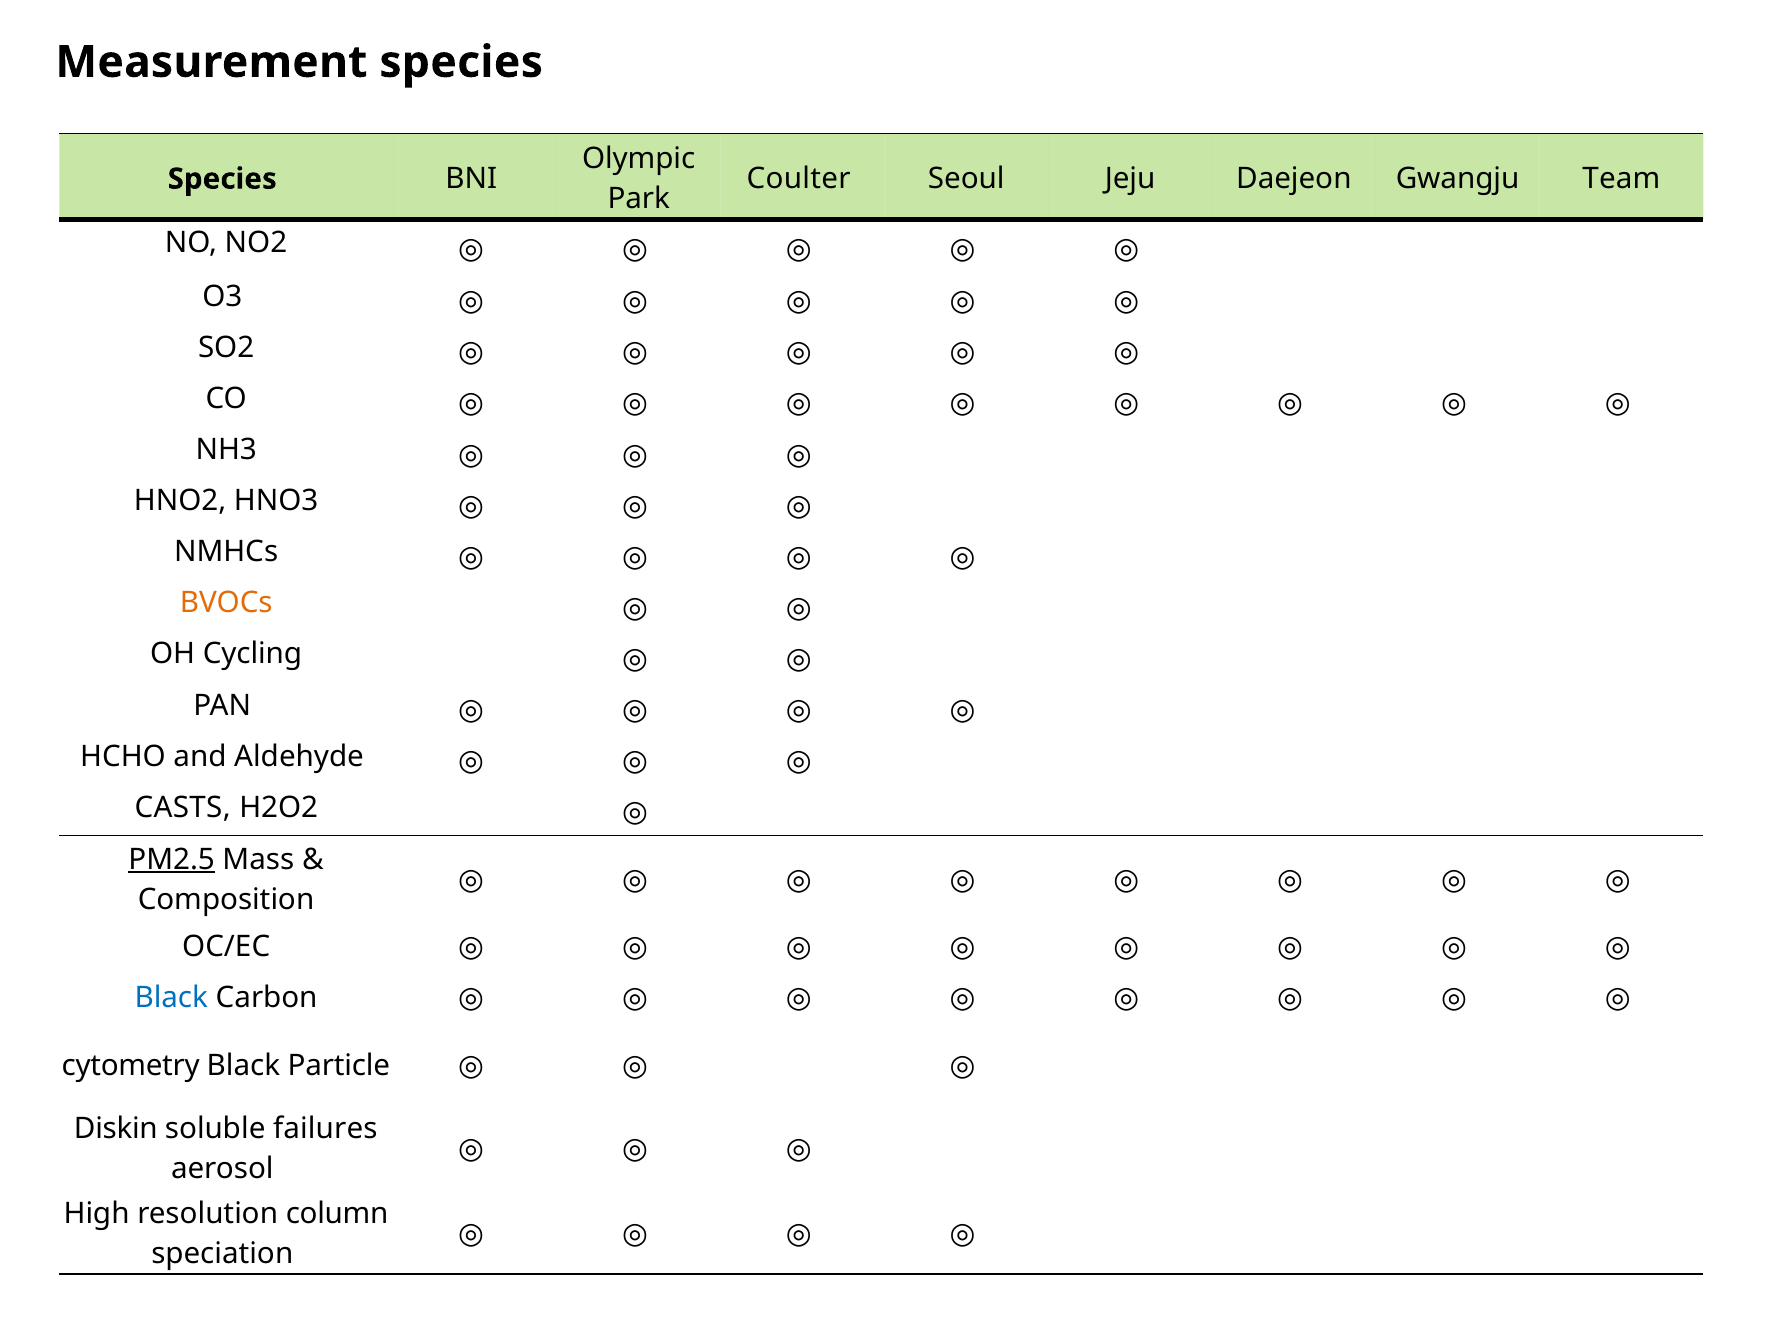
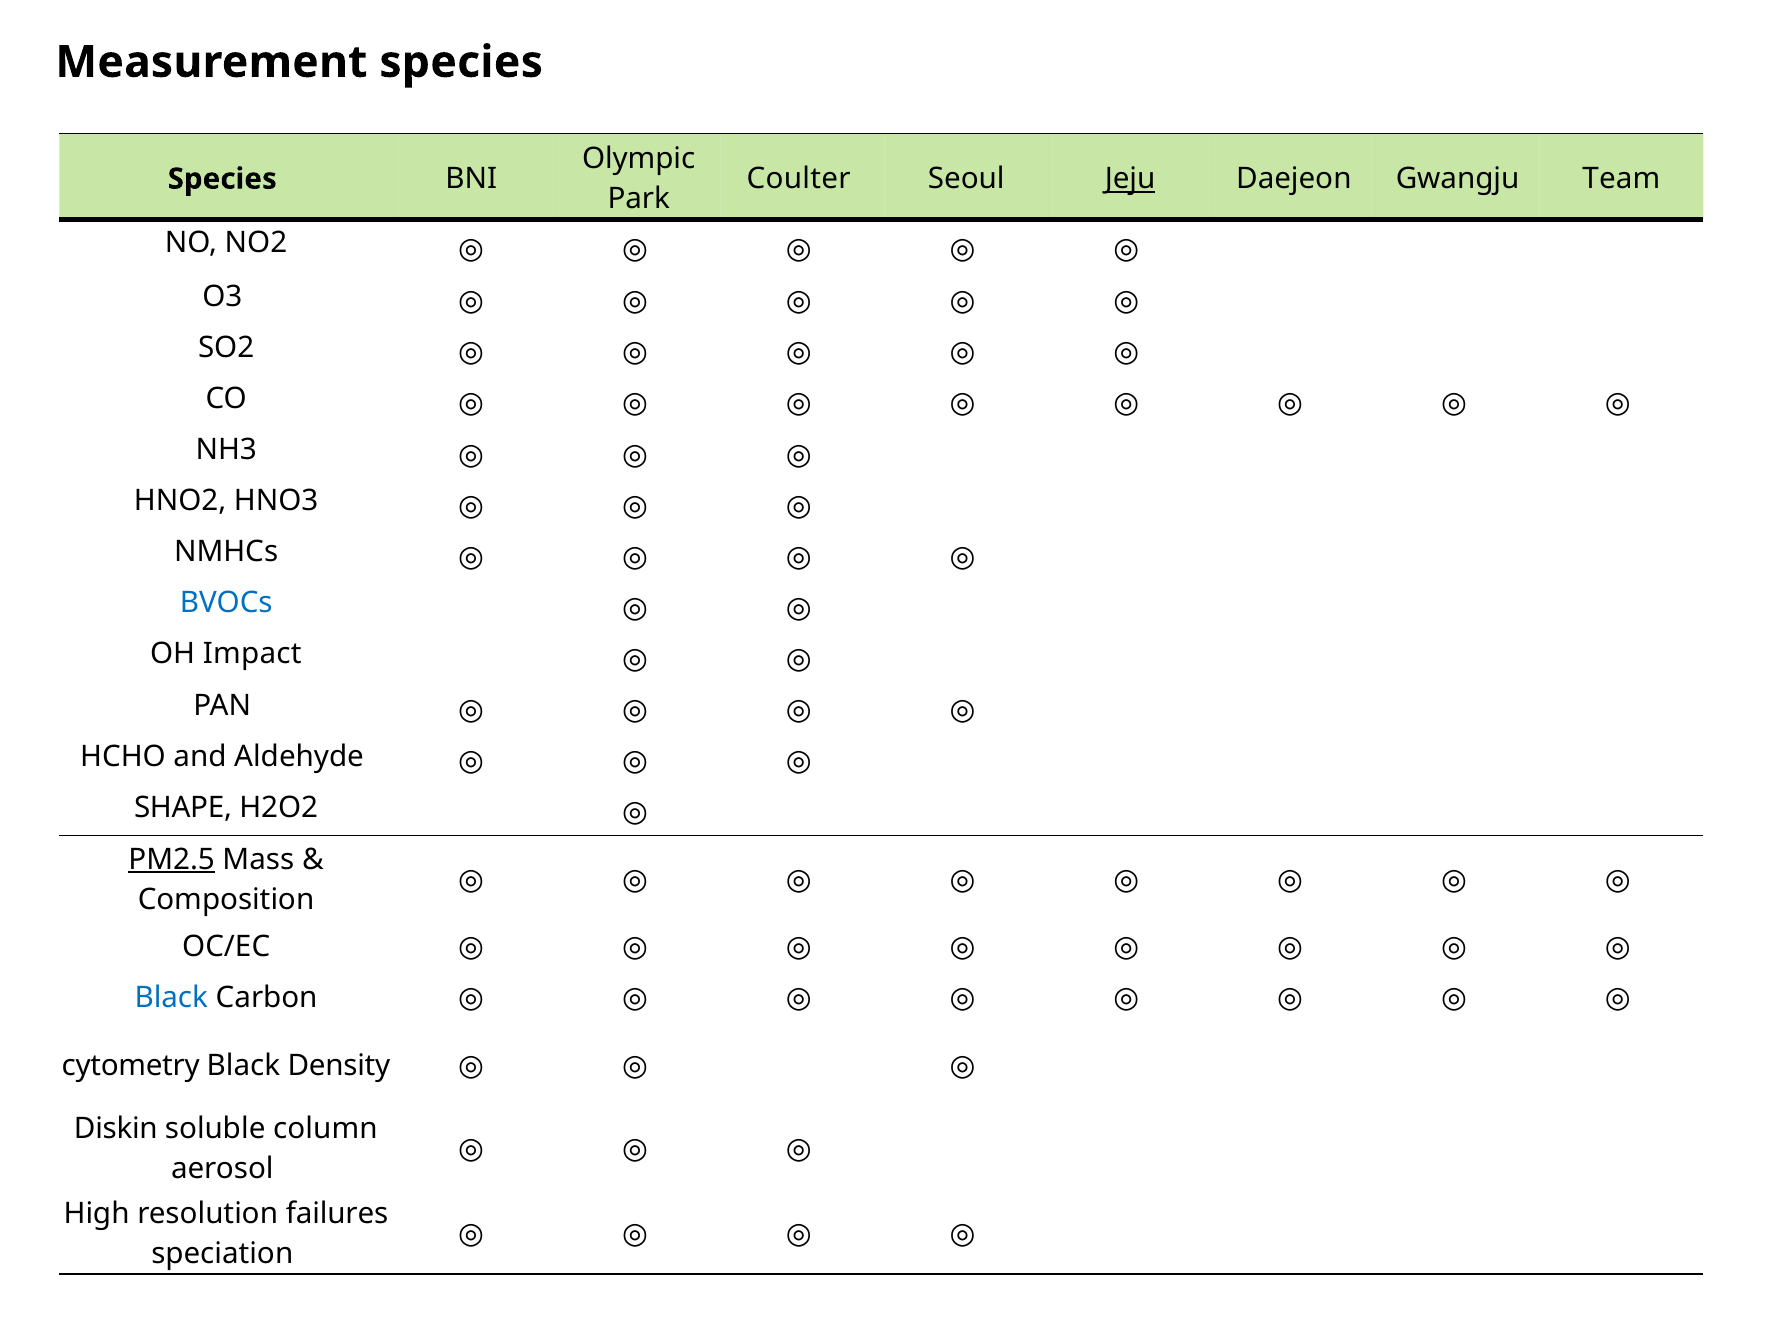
Jeju underline: none -> present (1130, 179)
BVOCs colour: orange -> blue (226, 603)
Cycling: Cycling -> Impact (252, 654)
CASTS: CASTS -> SHAPE (183, 807)
Particle: Particle -> Density (339, 1065)
failures: failures -> column (325, 1128)
column: column -> failures (337, 1213)
